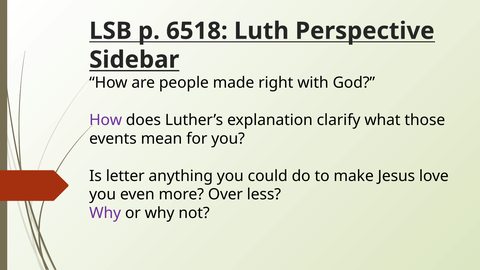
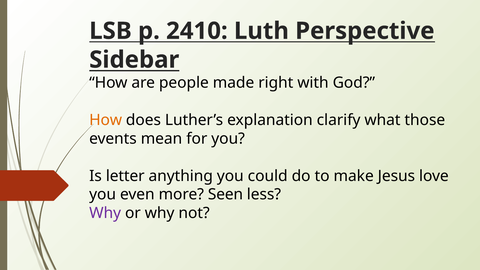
6518: 6518 -> 2410 (197, 31)
How colour: purple -> orange (106, 120)
Over: Over -> Seen (225, 195)
